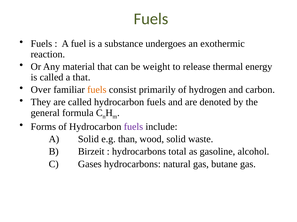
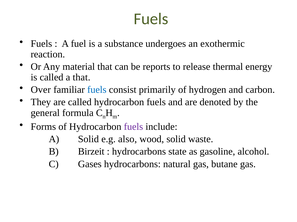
weight: weight -> reports (156, 67)
fuels colour: orange -> blue (97, 90)
than: than -> also (128, 140)
total: total -> state (177, 152)
